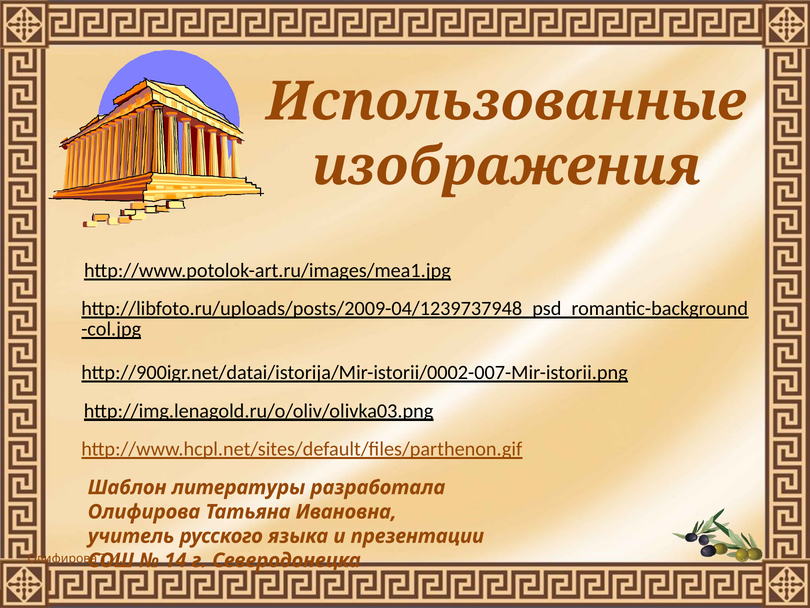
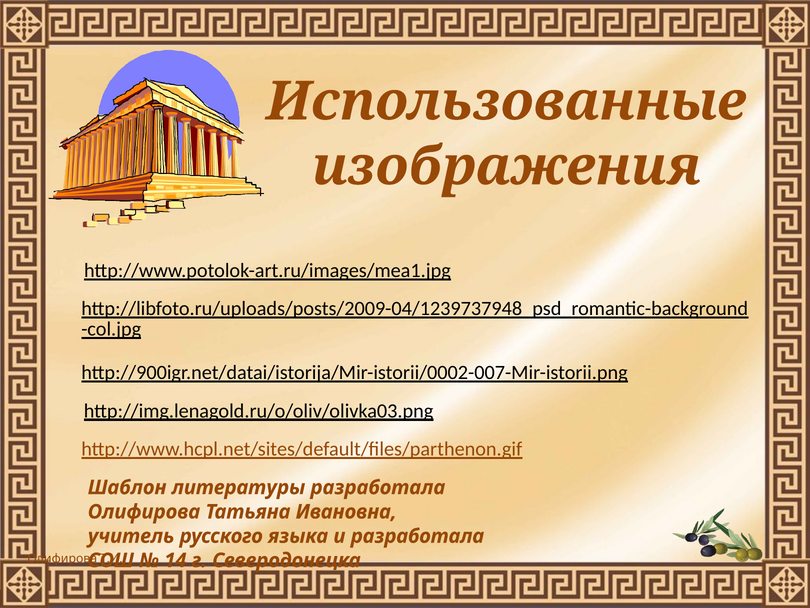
и презентации: презентации -> разработала (417, 536)
